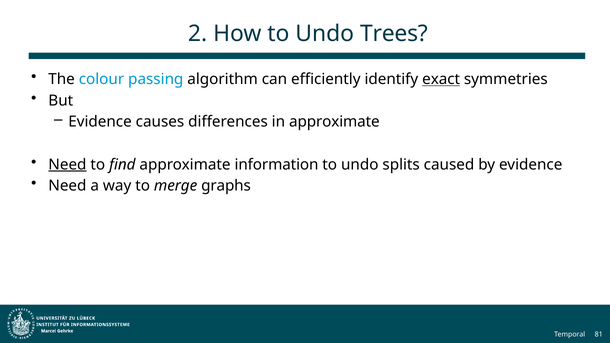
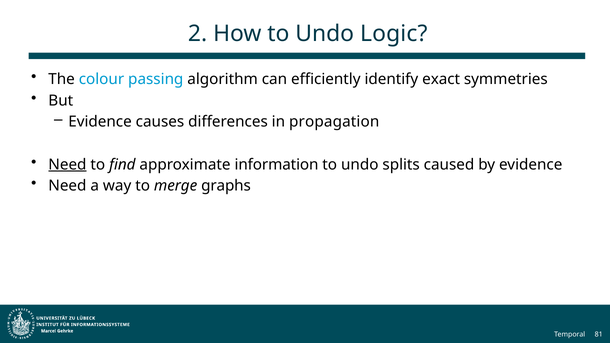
Trees: Trees -> Logic (394, 34)
exact underline: present -> none (441, 79)
in approximate: approximate -> propagation (334, 122)
